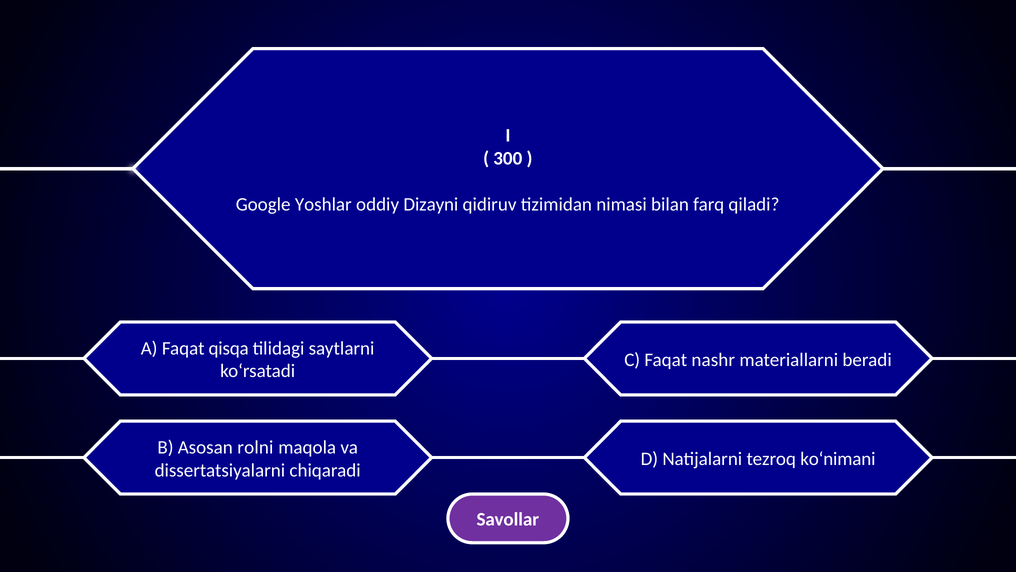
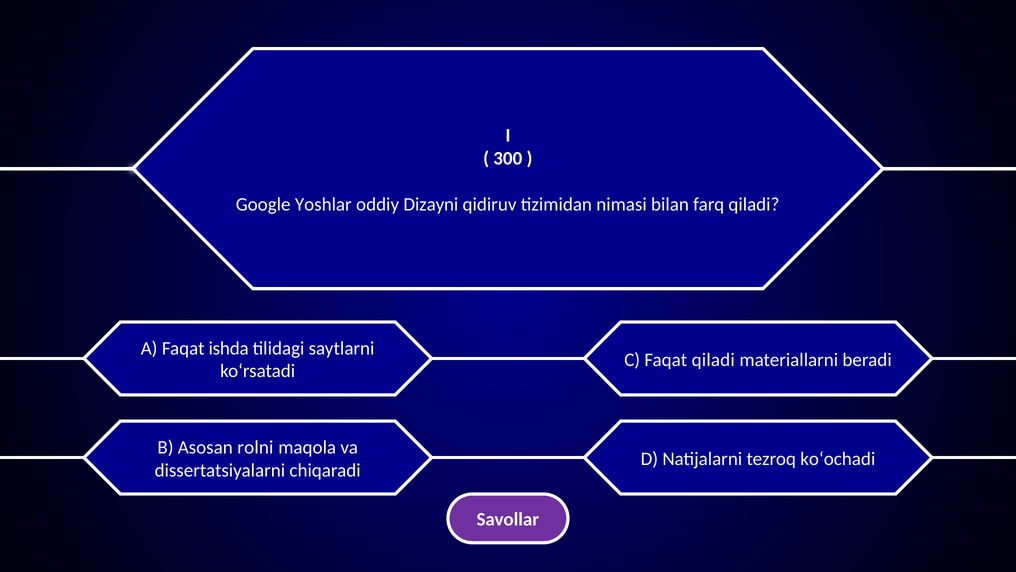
qisqa: qisqa -> ishda (229, 348)
Faqat nashr: nashr -> qiladi (713, 359)
ko‘nimani: ko‘nimani -> ko‘ochadi (838, 458)
